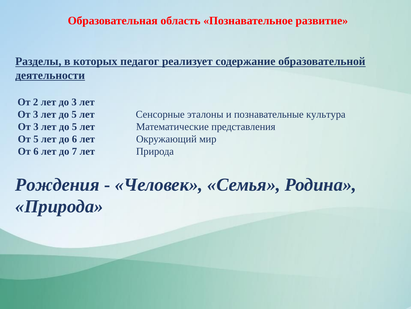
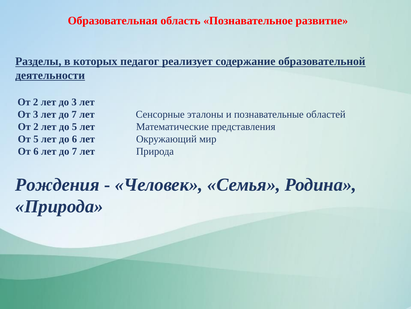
5: 5 -> 7 (74, 114)
культура: культура -> областей (326, 114)
3: 3 -> 2 (36, 126)
